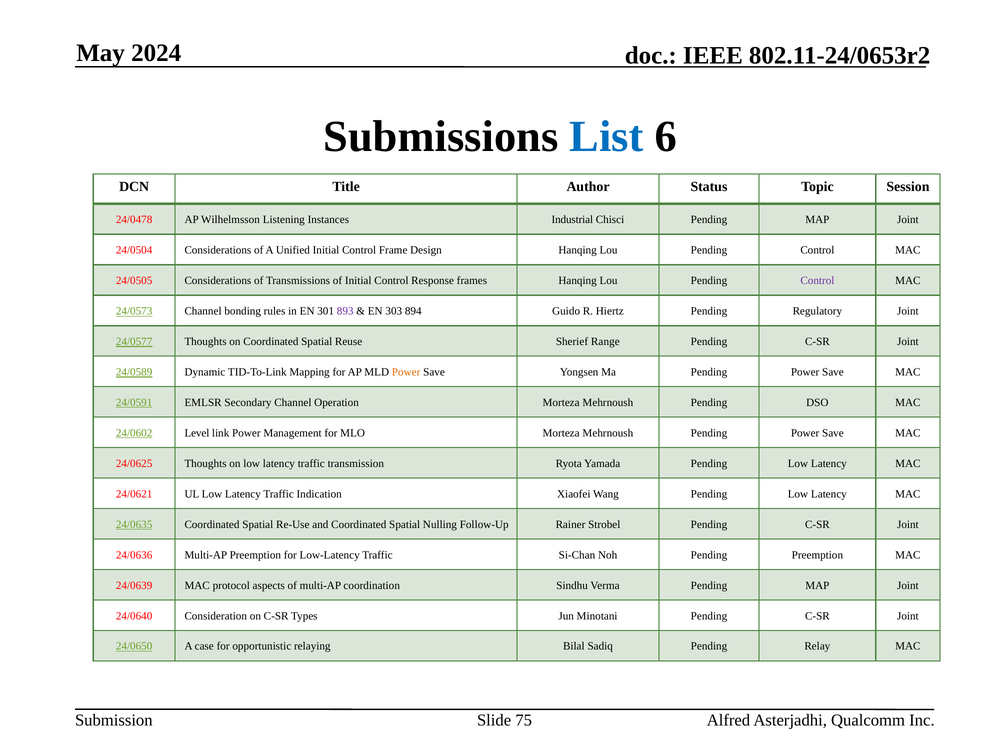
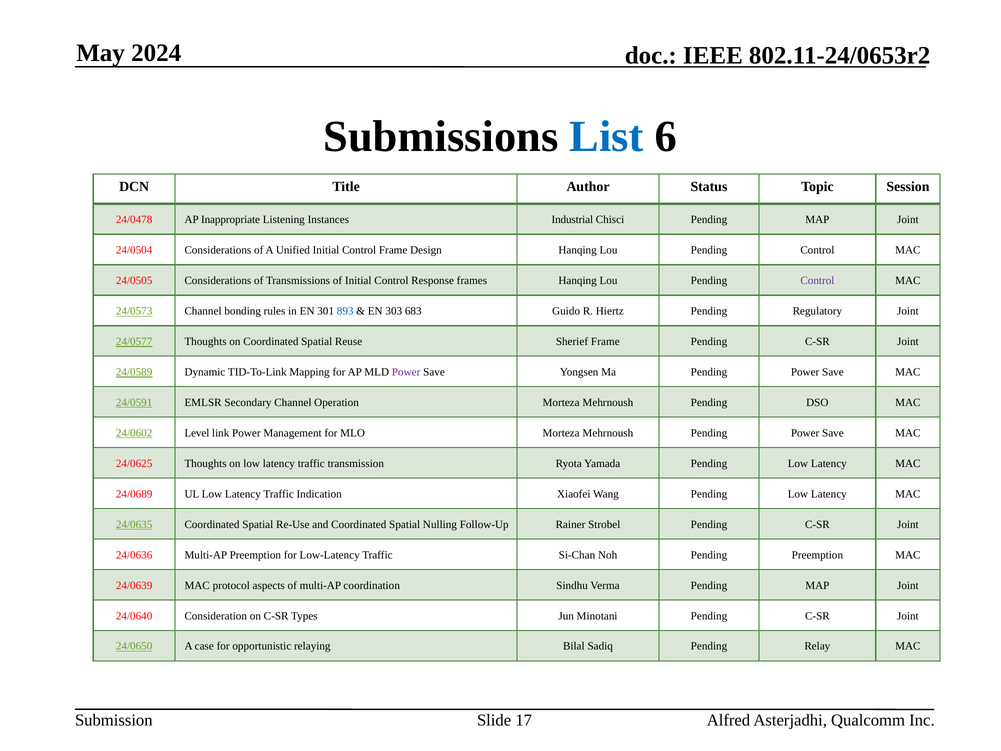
Wilhelmsson: Wilhelmsson -> Inappropriate (230, 220)
893 colour: purple -> blue (345, 311)
894: 894 -> 683 (413, 311)
Sherief Range: Range -> Frame (605, 341)
Power colour: orange -> purple (406, 372)
24/0621: 24/0621 -> 24/0689 (134, 494)
75: 75 -> 17 (524, 720)
